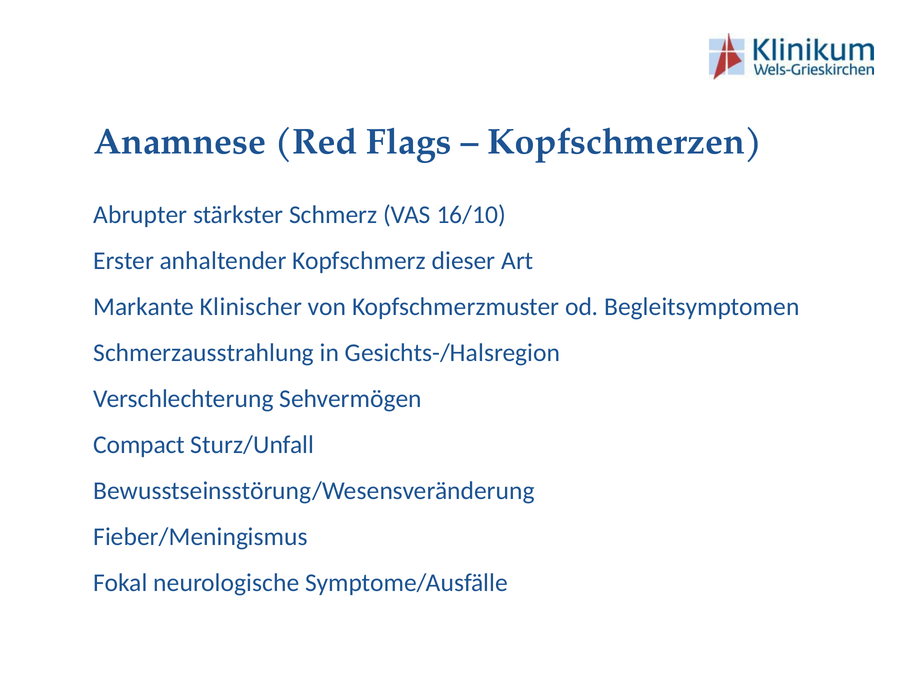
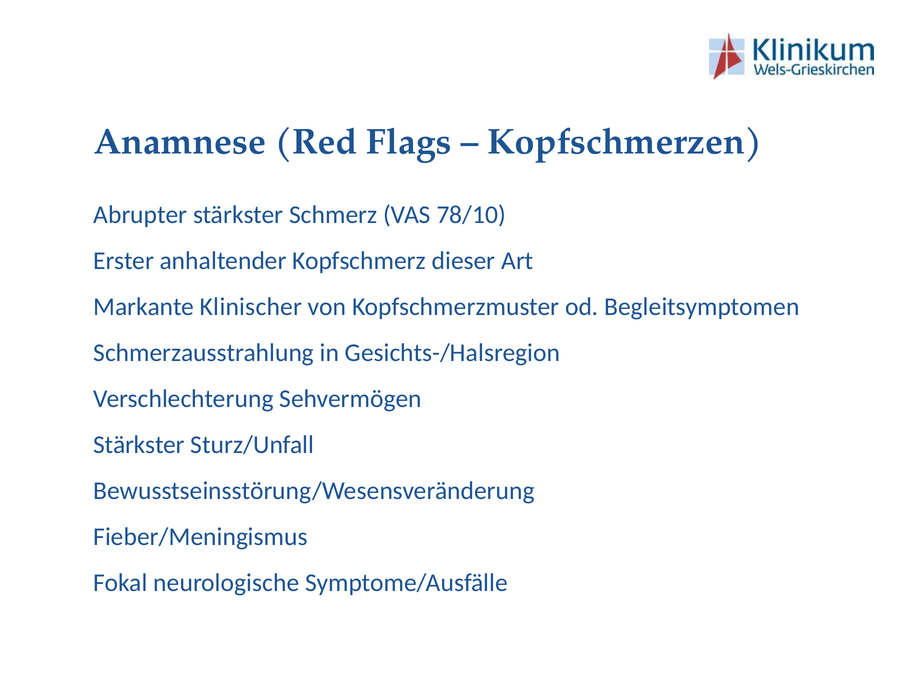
16/10: 16/10 -> 78/10 (471, 215)
Compact: Compact -> Stärkster (139, 445)
